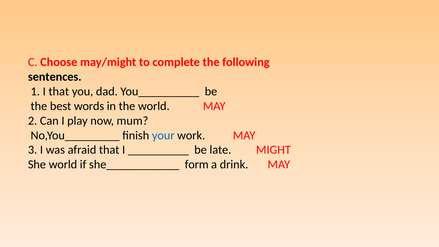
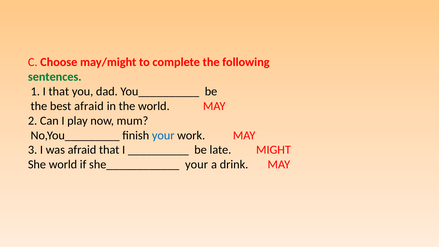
sentences colour: black -> green (55, 77)
best words: words -> afraid (89, 106)
she____________ form: form -> your (197, 165)
